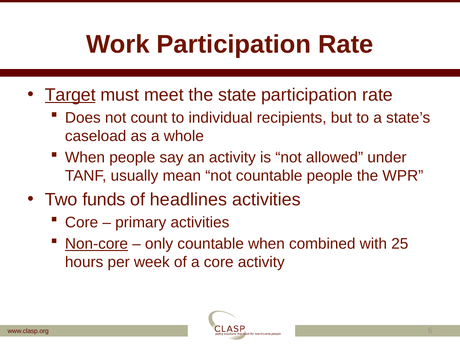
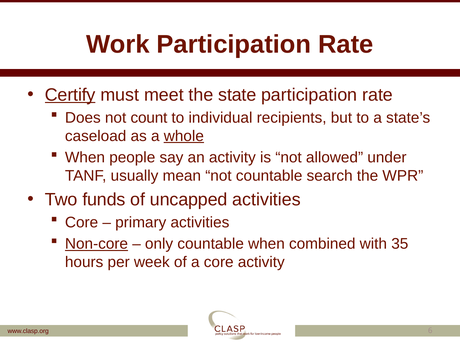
Target: Target -> Certify (70, 95)
whole underline: none -> present (184, 136)
countable people: people -> search (330, 176)
headlines: headlines -> uncapped (189, 200)
25: 25 -> 35 (400, 244)
